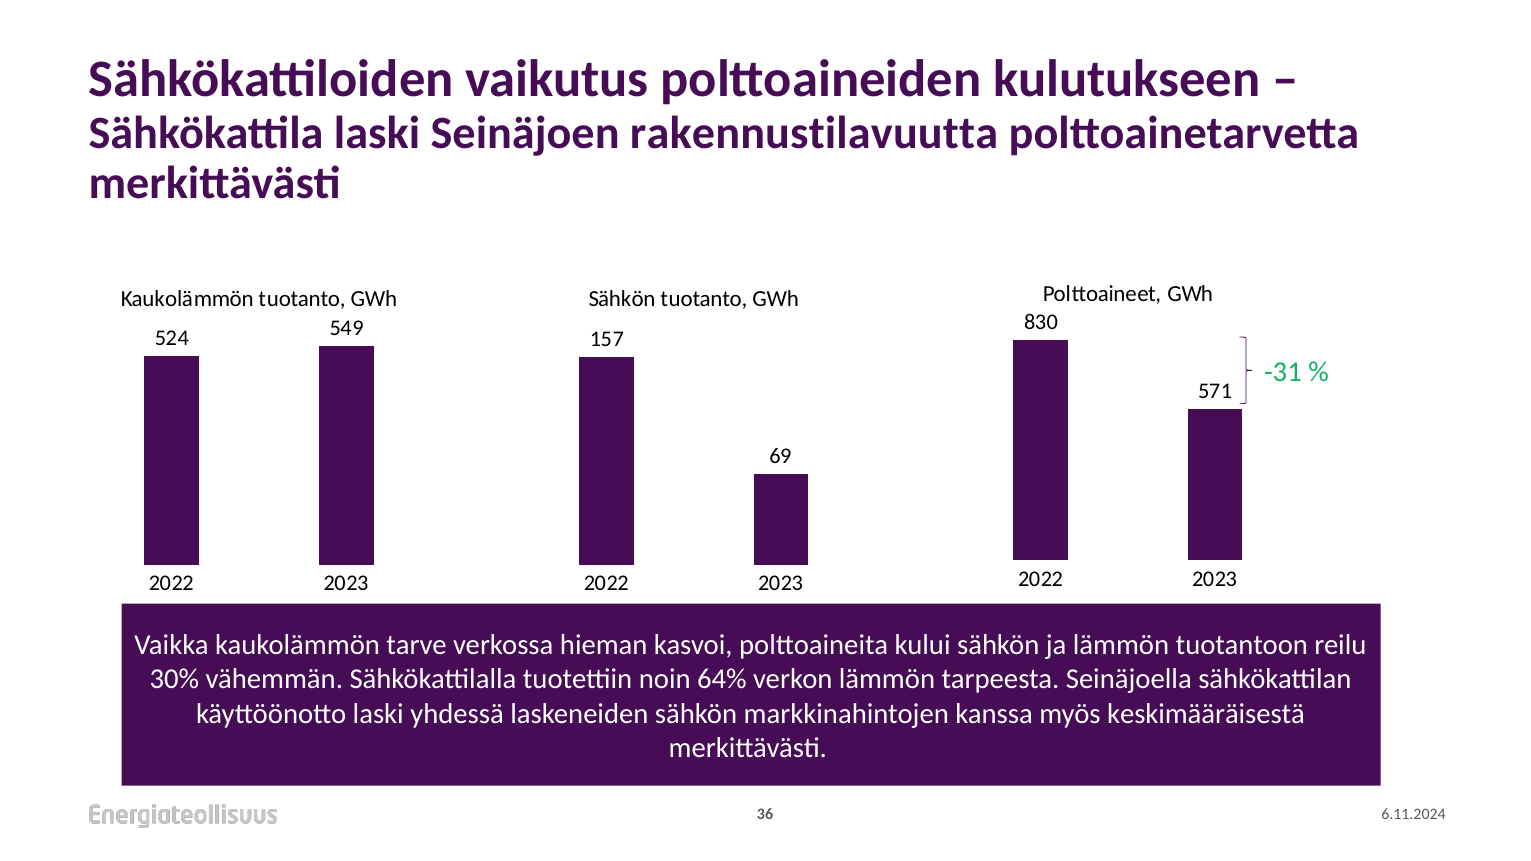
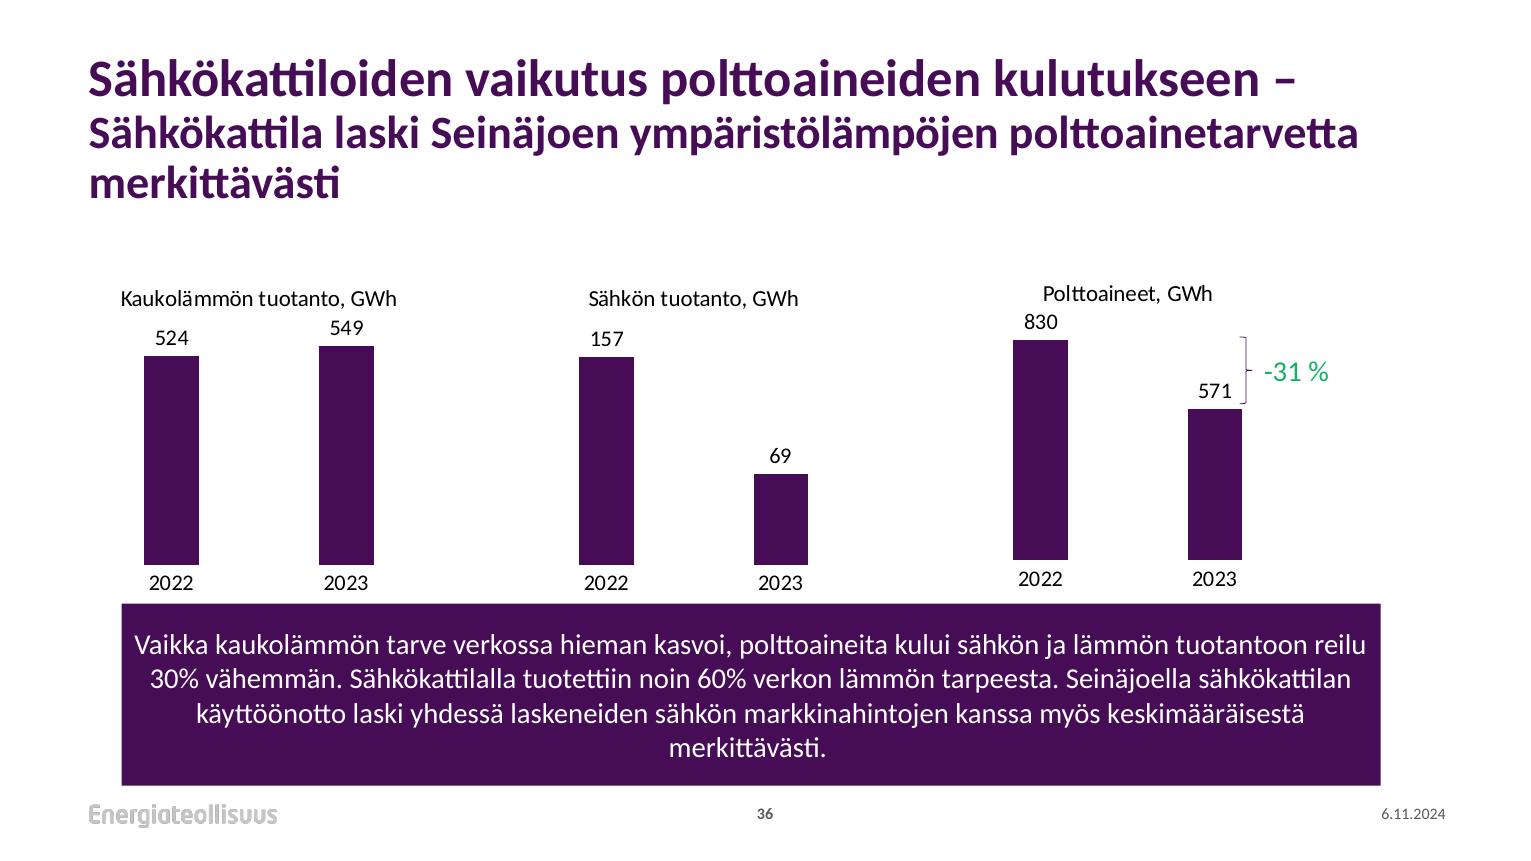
rakennustilavuutta: rakennustilavuutta -> ympäristölämpöjen (814, 133)
64%: 64% -> 60% (722, 680)
